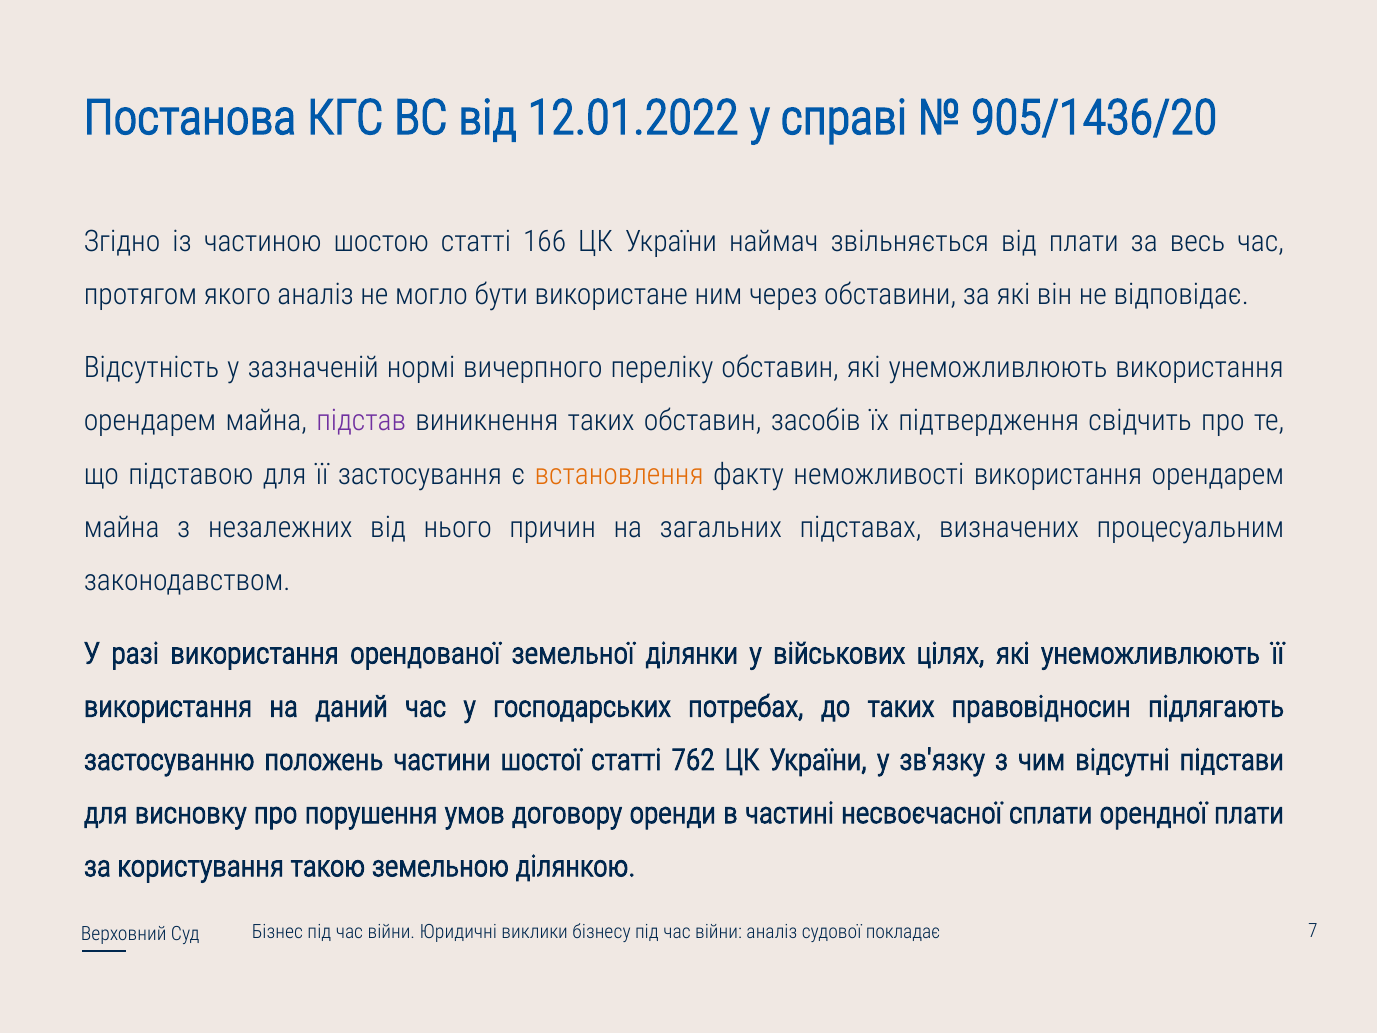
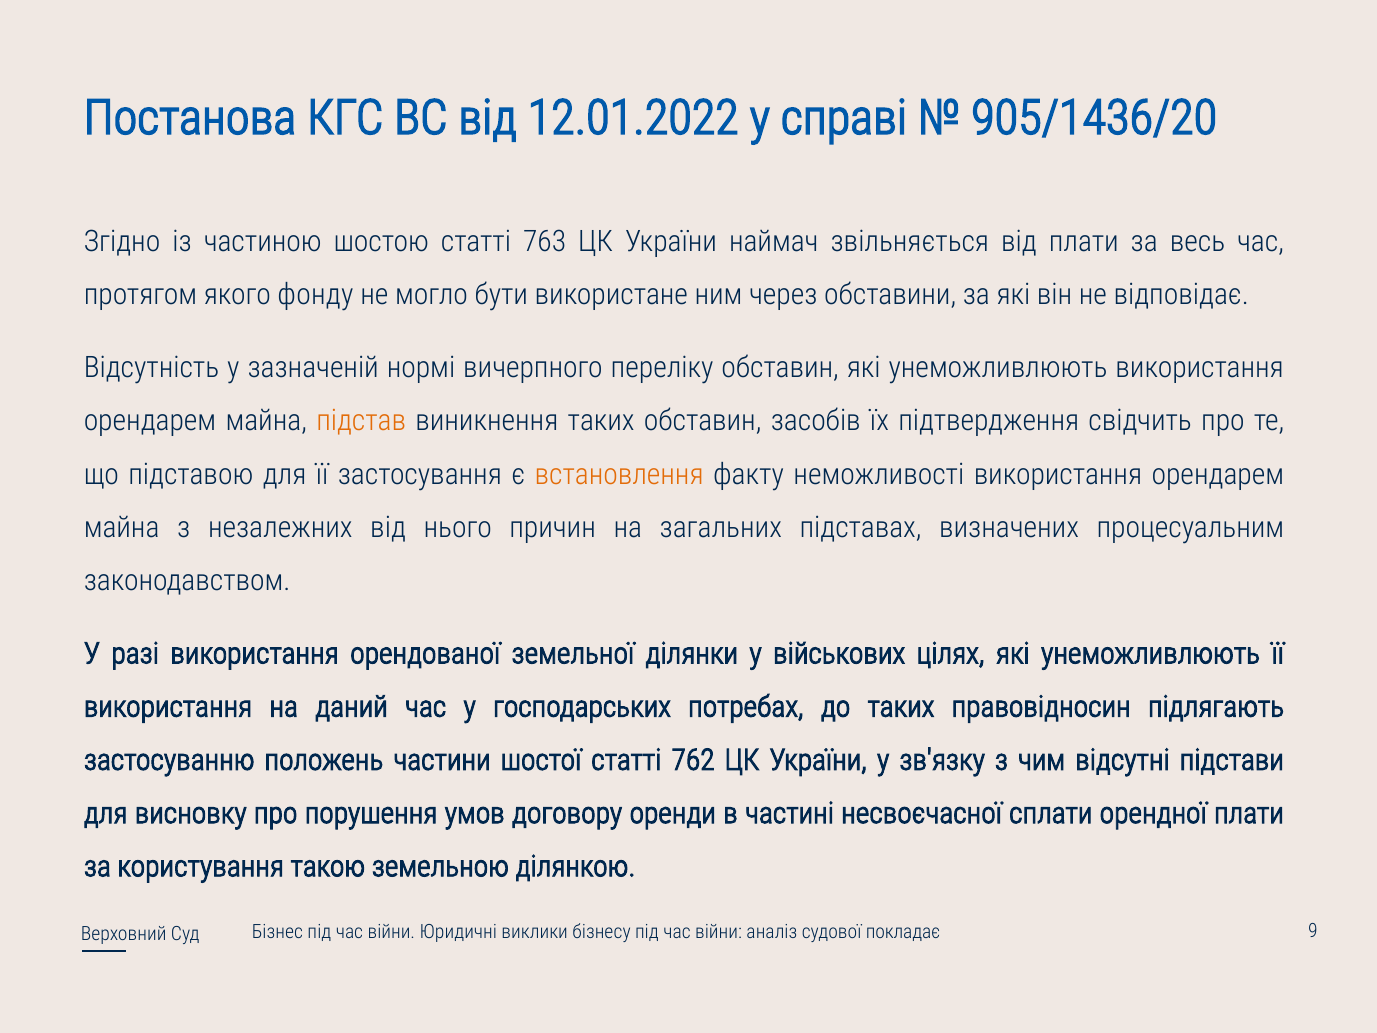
166: 166 -> 763 (545, 242)
якого аналіз: аналіз -> фонду (316, 295)
підстав colour: purple -> orange (361, 421)
7: 7 -> 9 (1313, 931)
